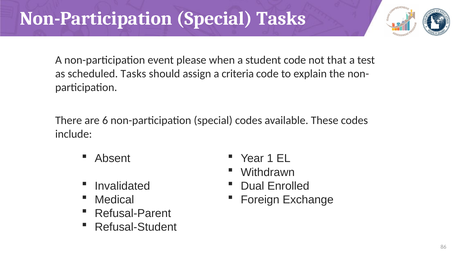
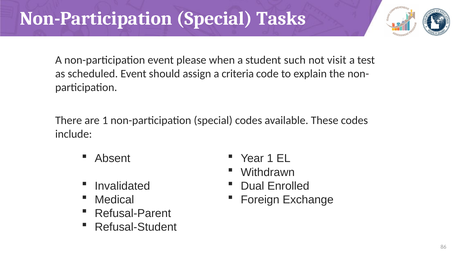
student code: code -> such (295, 60)
that: that -> visit (337, 60)
scheduled Tasks: Tasks -> Event (133, 74)
are 6: 6 -> 1 (105, 121)
